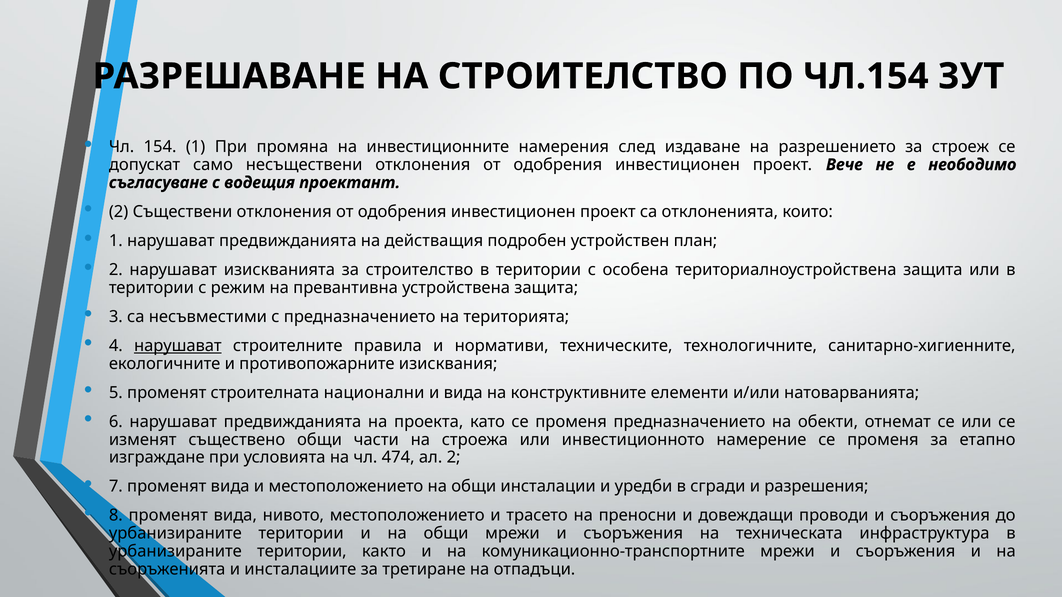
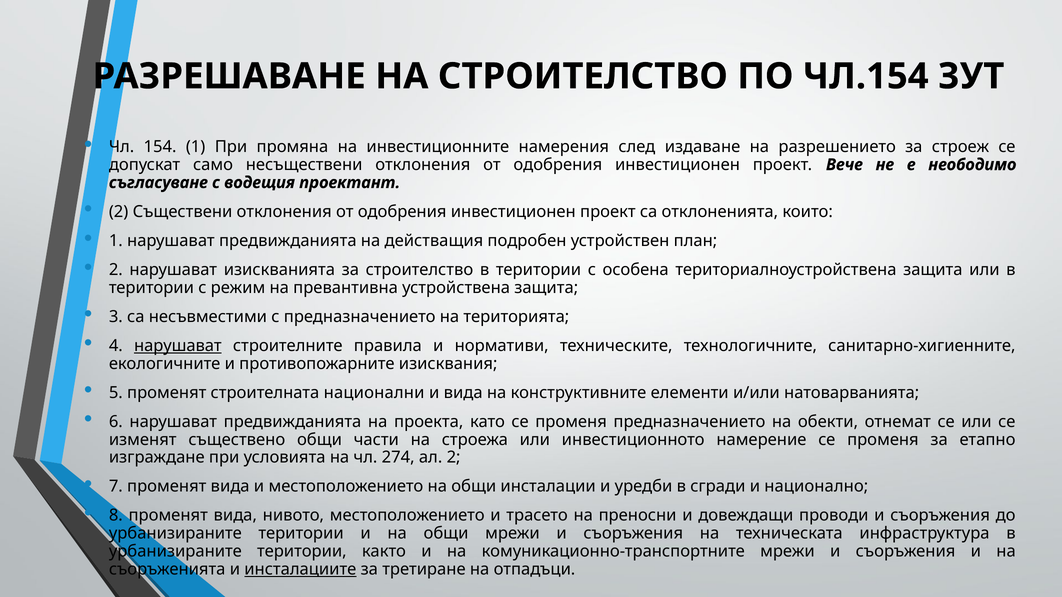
474: 474 -> 274 (398, 458)
разрешения: разрешения -> национално (816, 487)
инсталациите underline: none -> present (300, 570)
